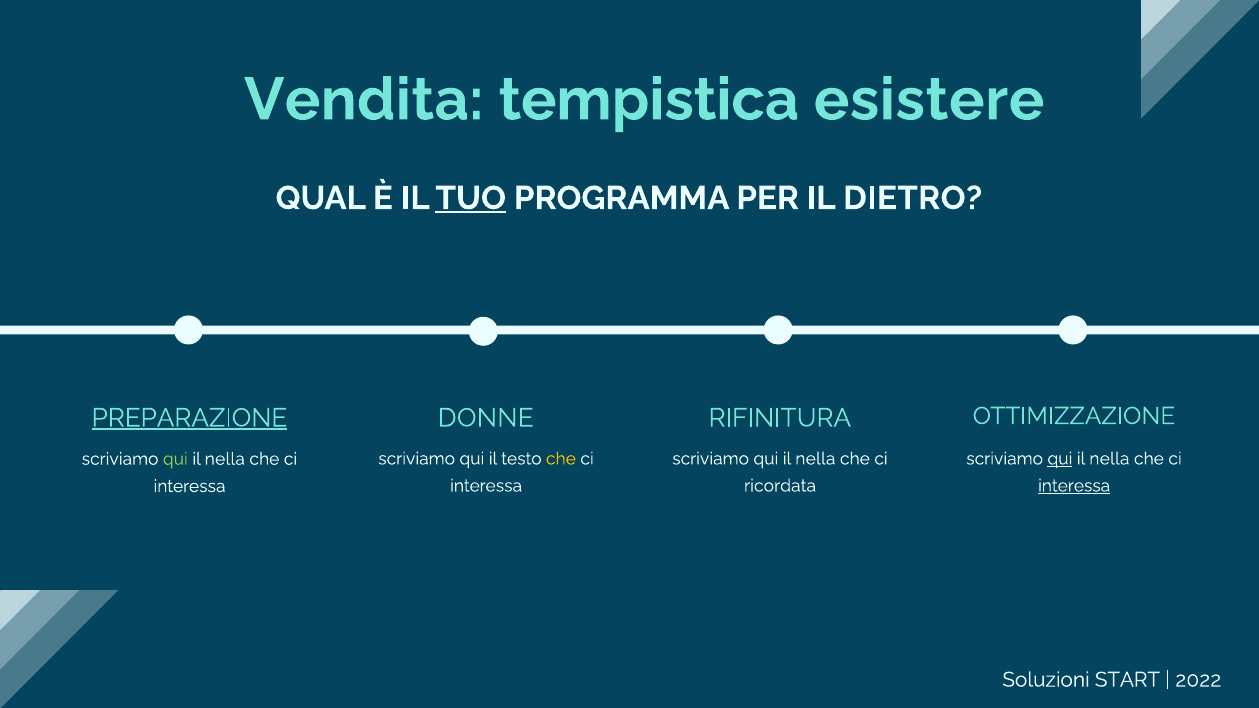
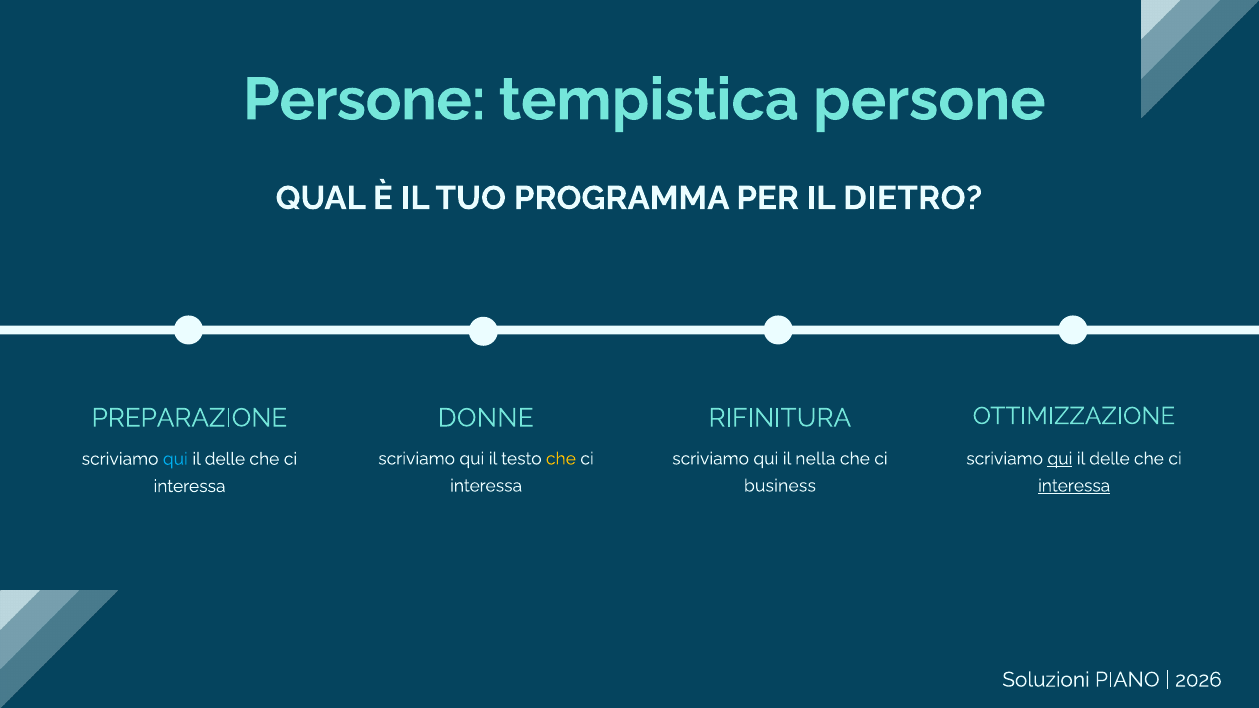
Vendita: Vendita -> Persone (364, 100)
tempistica esistere: esistere -> persone (929, 100)
TUO underline: present -> none (471, 198)
PREPARAZIONE underline: present -> none (189, 418)
nella: nella -> delle (1110, 459)
qui colour: light green -> light blue (175, 459)
nella: nella -> delle (225, 459)
ricordata: ricordata -> business (780, 486)
START: START -> PIANO (1127, 680)
2022: 2022 -> 2026 (1198, 680)
